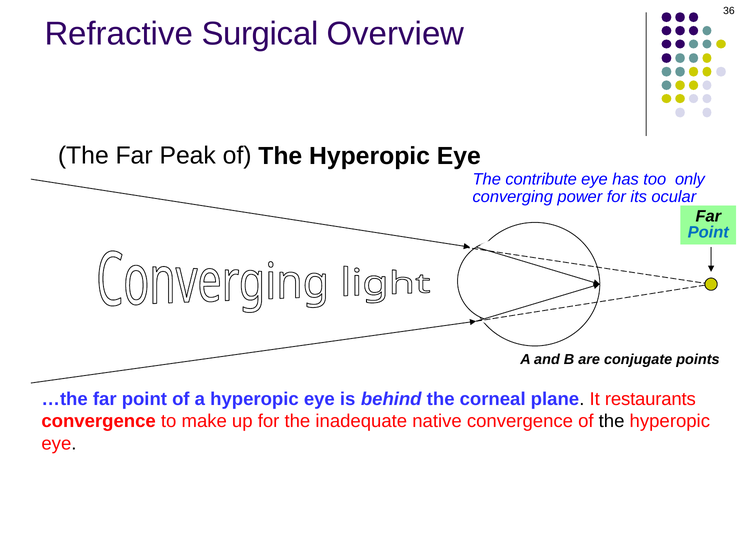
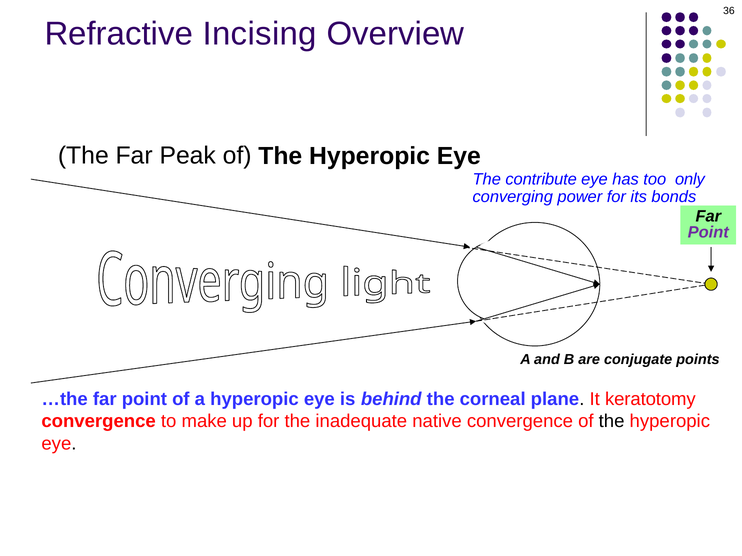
Surgical: Surgical -> Incising (260, 34)
ocular: ocular -> bonds (674, 197)
Point colour: blue -> purple (708, 232)
restaurants: restaurants -> keratotomy (650, 399)
